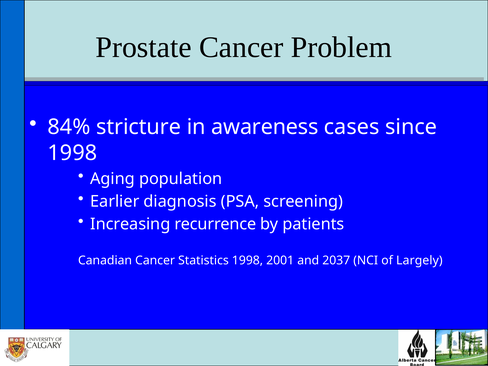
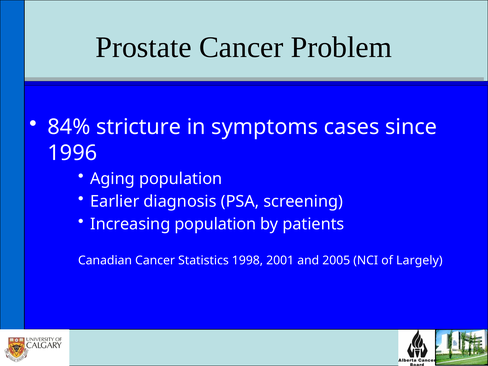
awareness: awareness -> symptoms (265, 127)
1998: 1998 -> 1996 (72, 153)
Increasing recurrence: recurrence -> population (215, 224)
2037: 2037 -> 2005 (336, 261)
